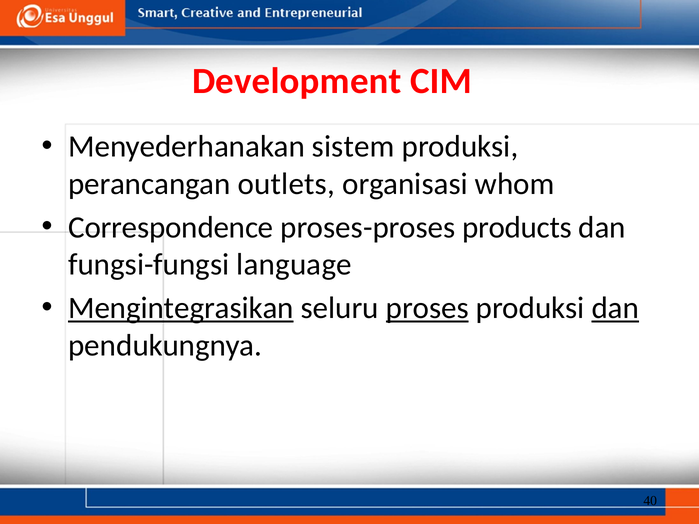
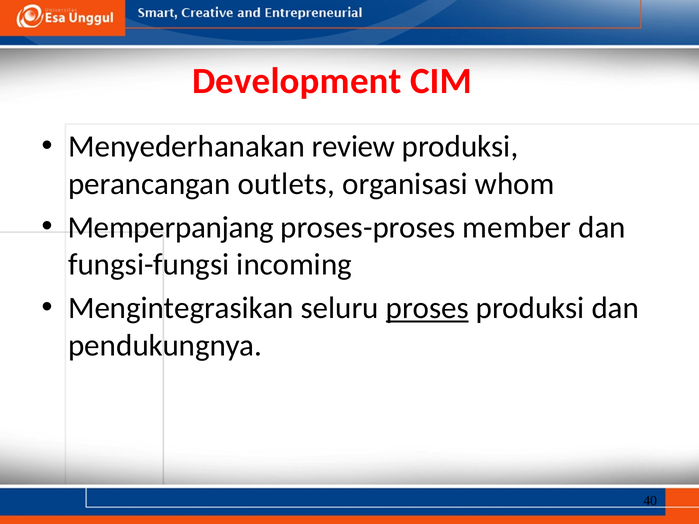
sistem: sistem -> review (353, 147)
Correspondence: Correspondence -> Memperpanjang (171, 227)
products: products -> member (517, 227)
language: language -> incoming (294, 265)
Mengintegrasikan underline: present -> none (181, 308)
dan underline: present -> none (615, 308)
